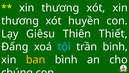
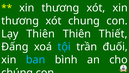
huyền: huyền -> chung (84, 21)
Lạy Giêsu: Giêsu -> Thiên (41, 34)
binh: binh -> đuối (115, 47)
ban colour: yellow -> light blue (36, 59)
